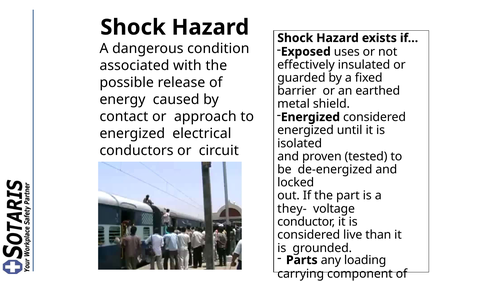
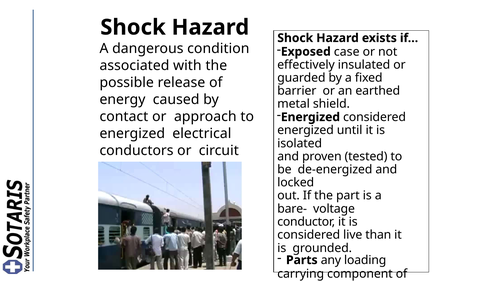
uses: uses -> case (347, 52)
they-: they- -> bare- (292, 208)
